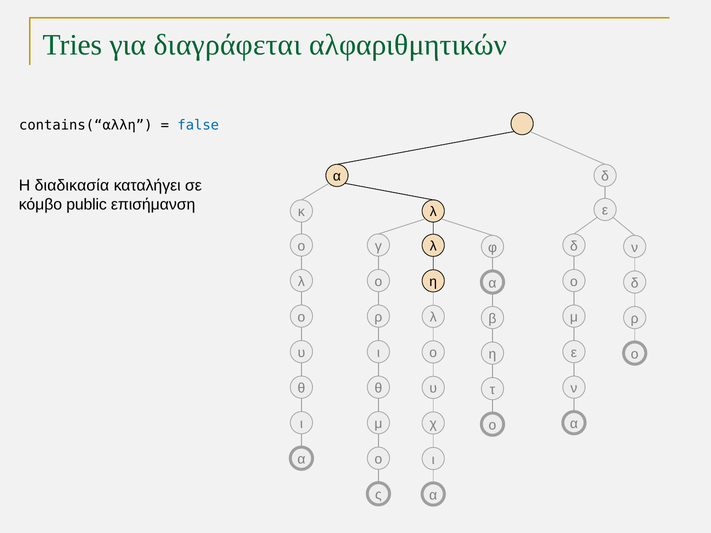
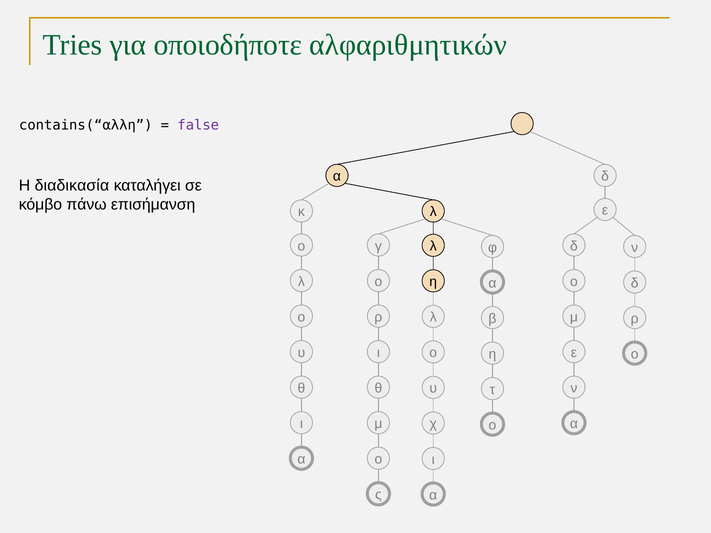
διαγράφεται: διαγράφεται -> οποιοδήποτε (228, 45)
false colour: blue -> purple (198, 125)
public: public -> πάνω (86, 205)
